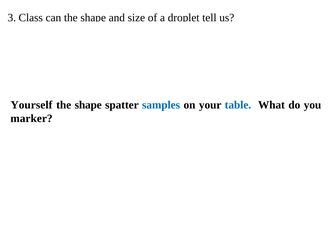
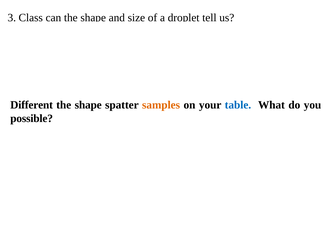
Yourself: Yourself -> Different (32, 105)
samples colour: blue -> orange (161, 105)
marker: marker -> possible (32, 118)
